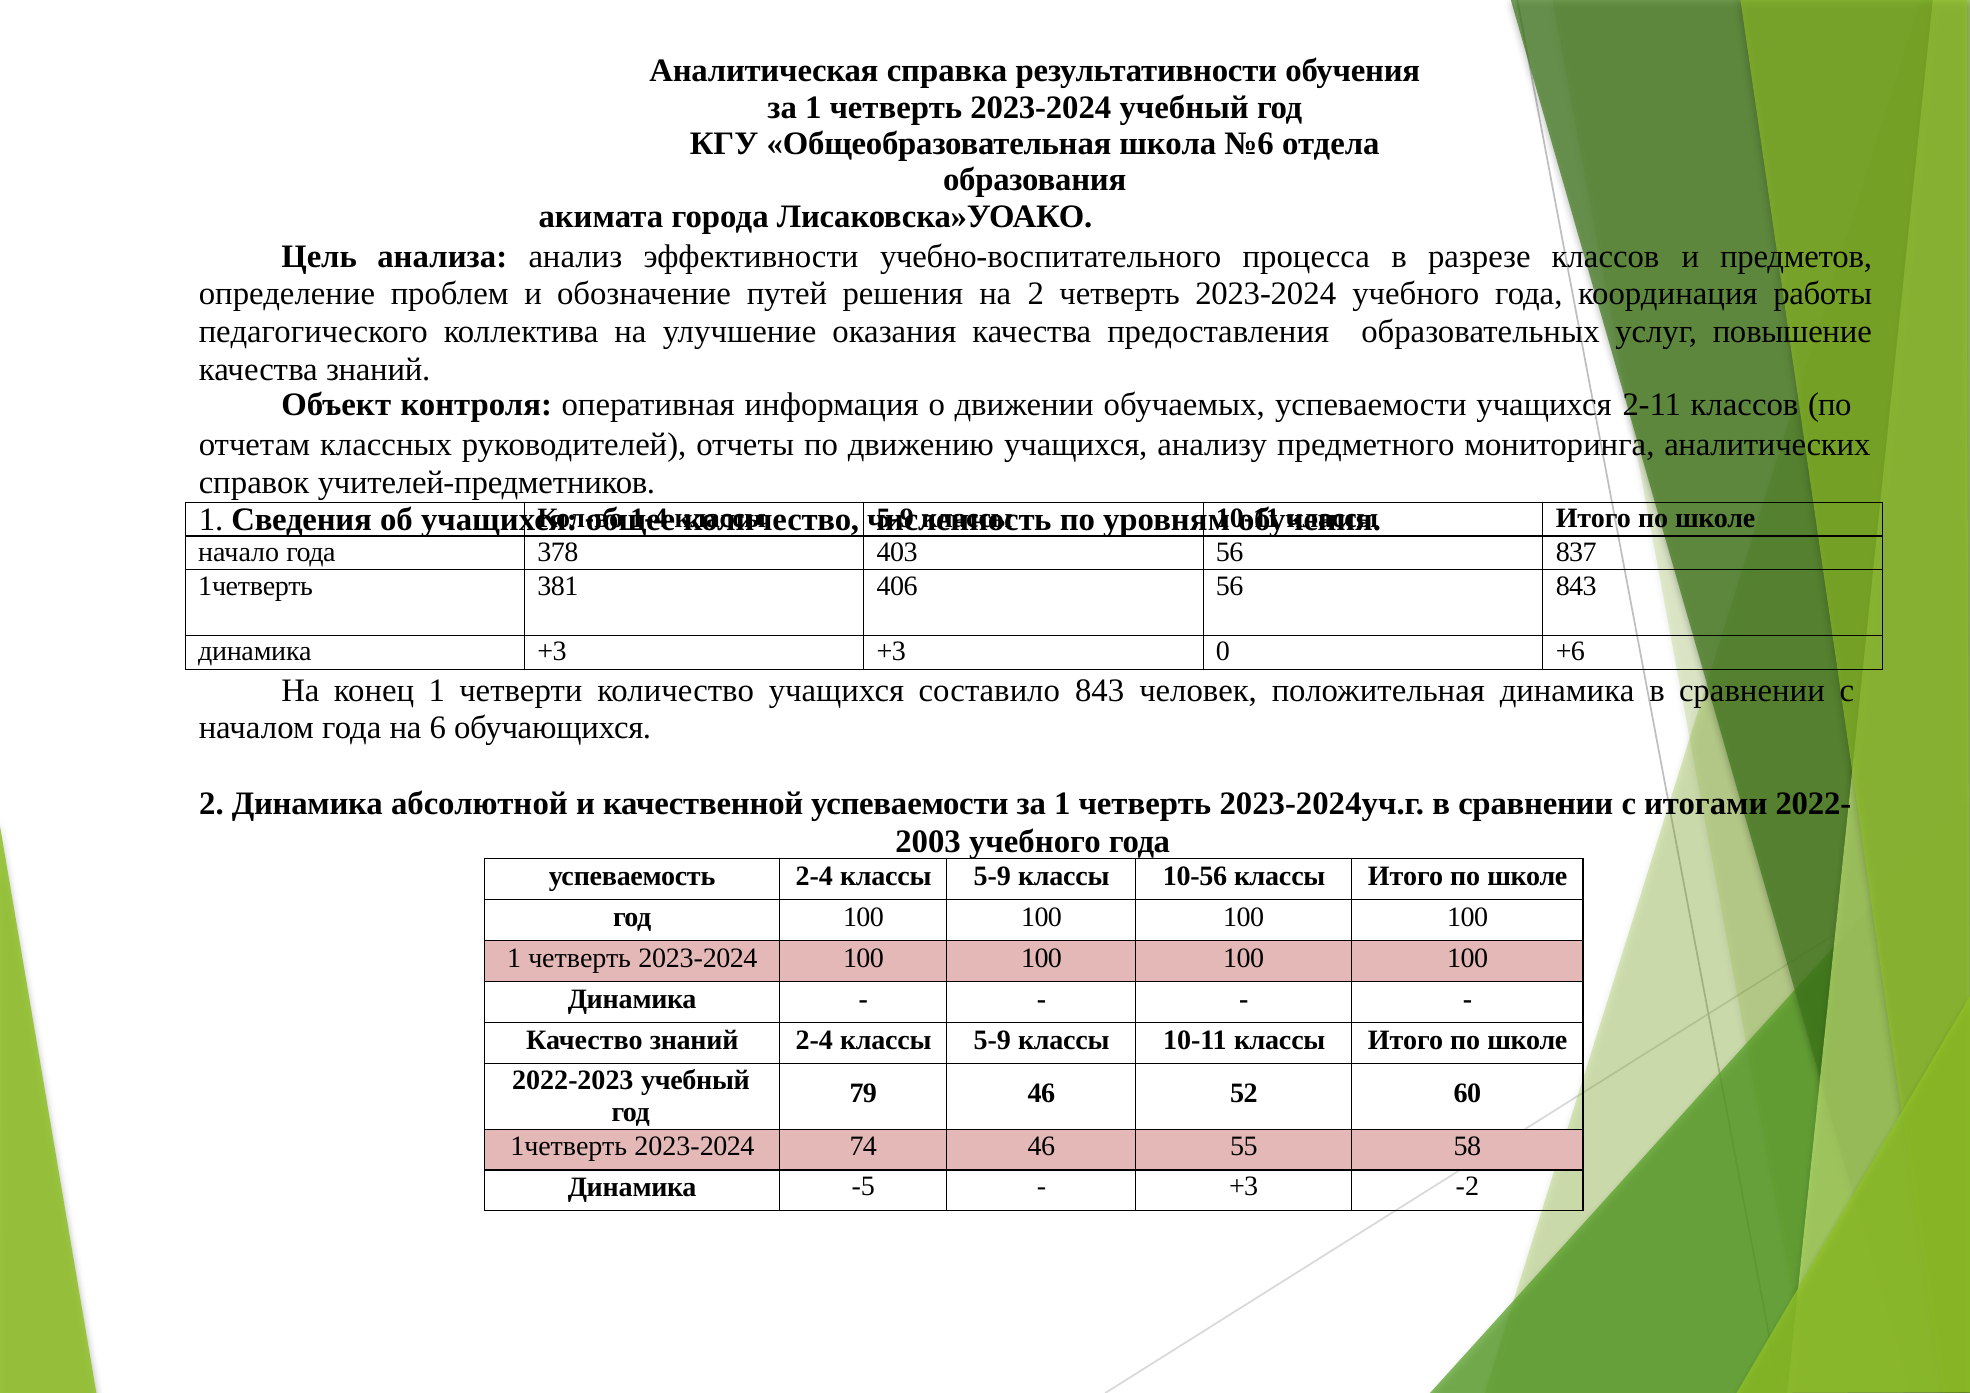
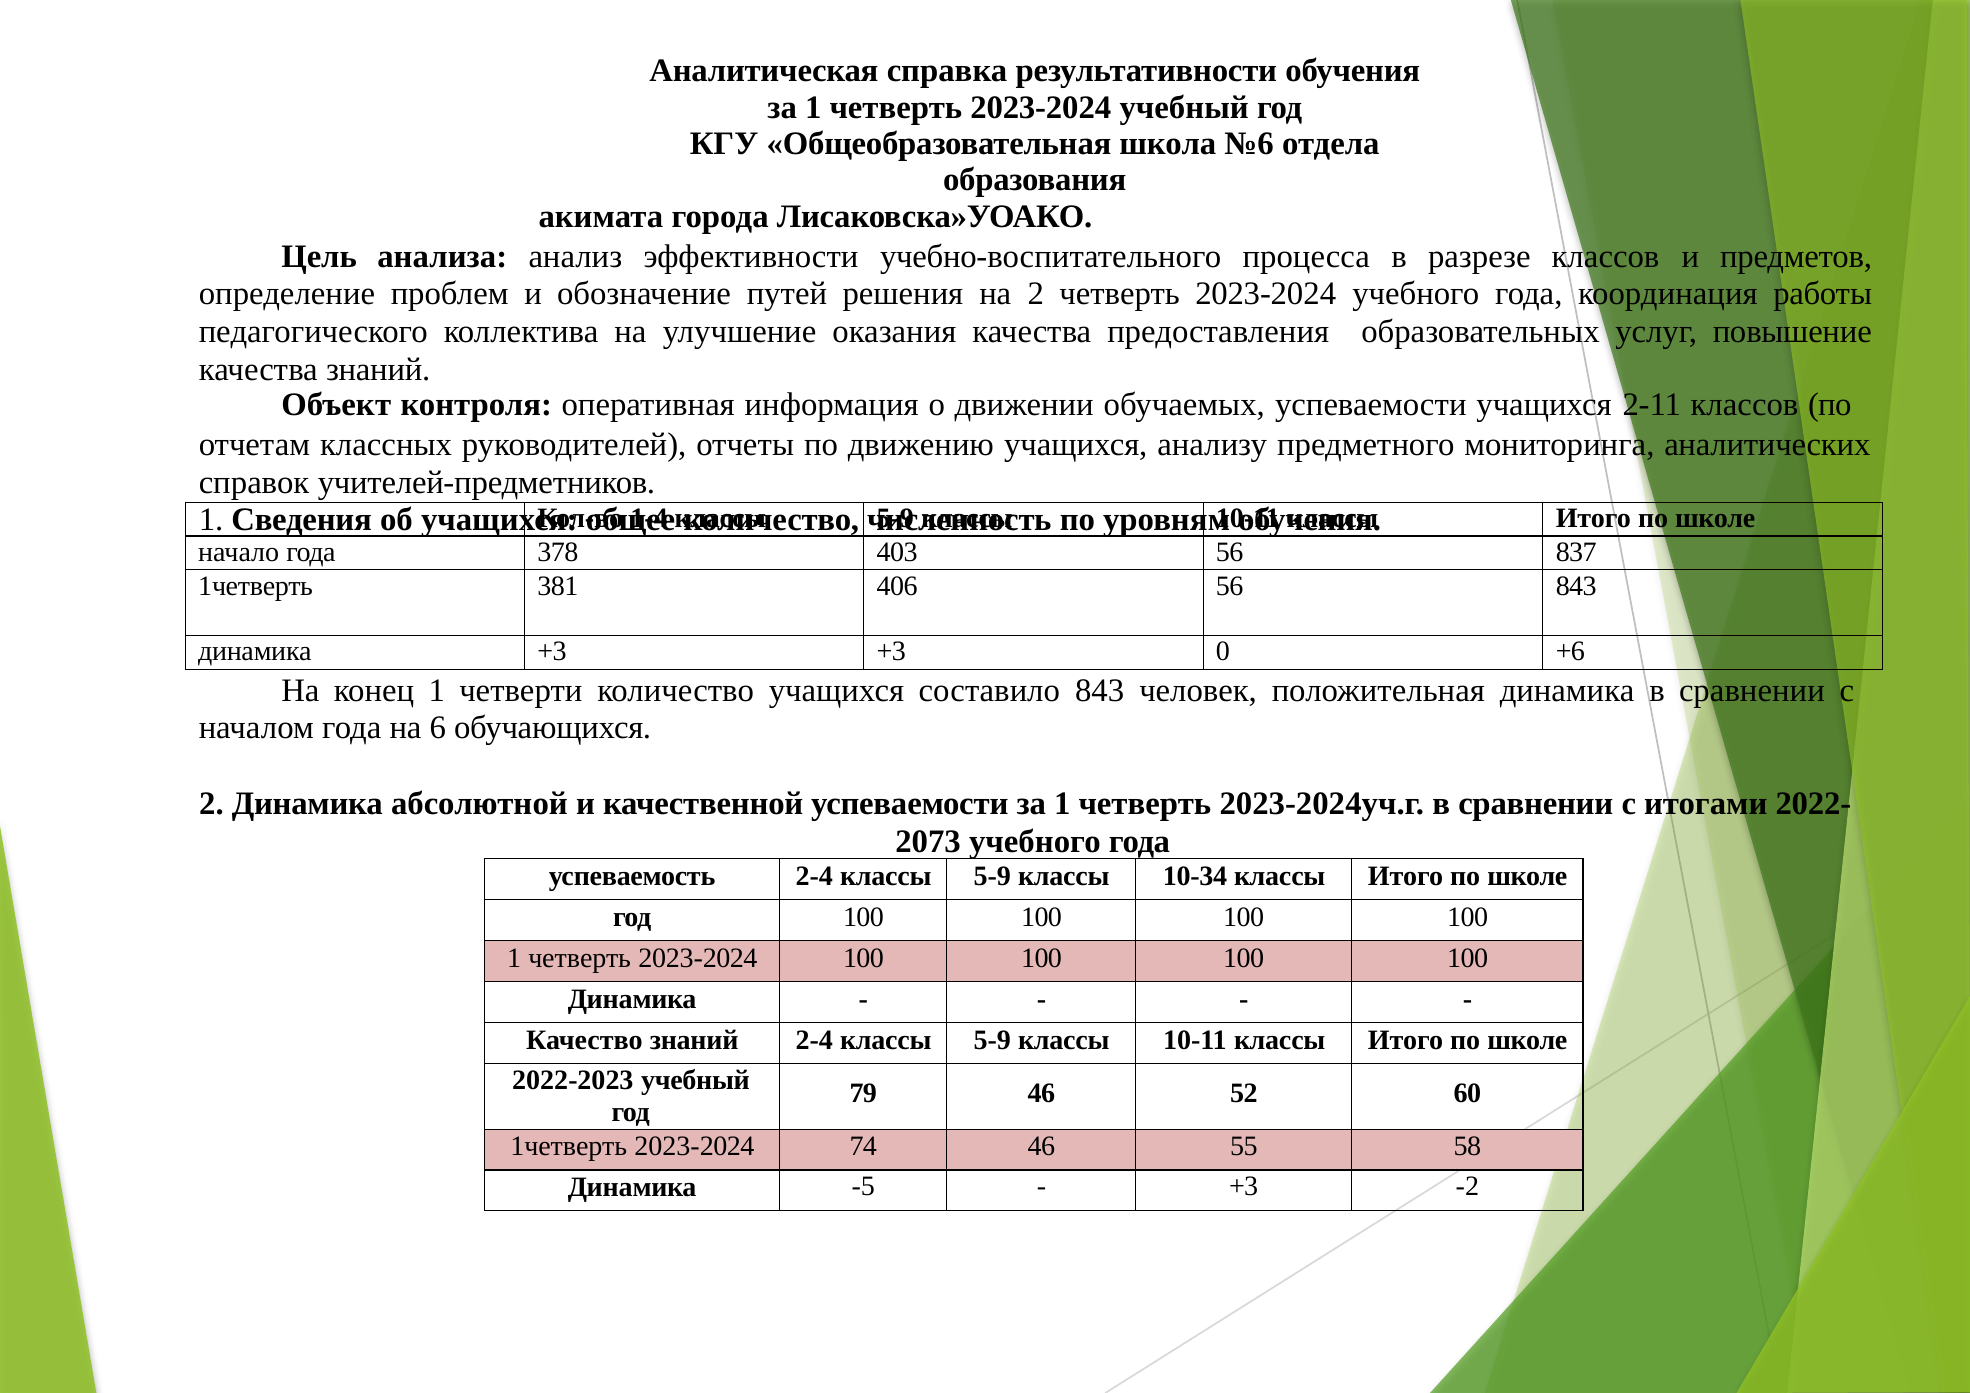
2003: 2003 -> 2073 (928, 842)
10-56: 10-56 -> 10-34 (1195, 877)
